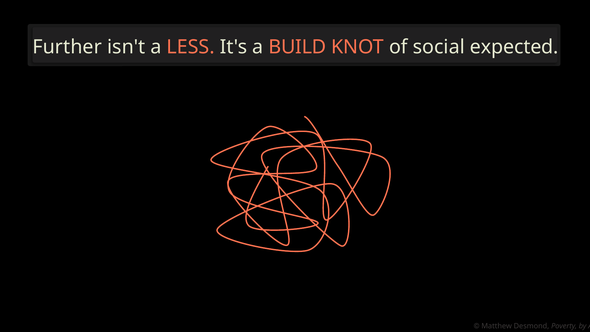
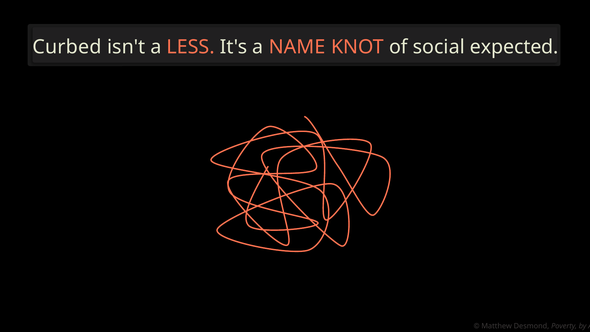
Further: Further -> Curbed (67, 47)
BUILD: BUILD -> NAME (297, 47)
